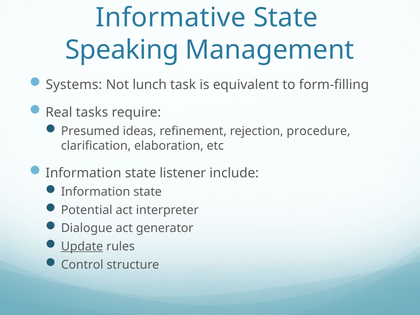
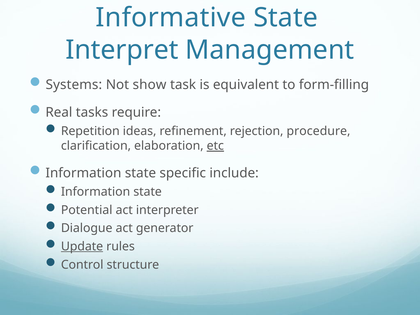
Speaking: Speaking -> Interpret (122, 50)
lunch: lunch -> show (149, 85)
Presumed: Presumed -> Repetition (90, 131)
etc underline: none -> present (215, 146)
listener: listener -> specific (183, 173)
